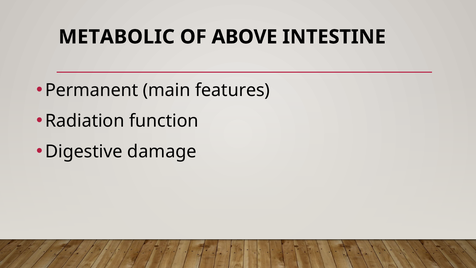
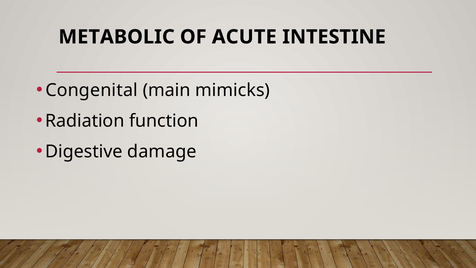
ABOVE: ABOVE -> ACUTE (244, 37)
Permanent: Permanent -> Congenital (92, 90)
features: features -> mimicks (232, 90)
